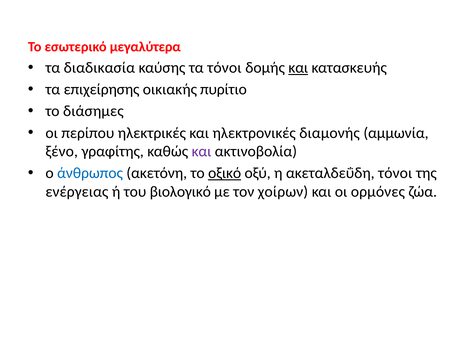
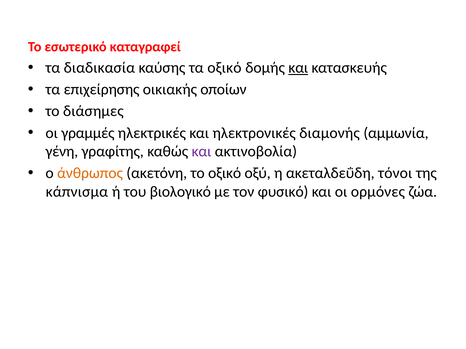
μεγαλύτερα: μεγαλύτερα -> καταγραφεί (145, 47)
τα τόνοι: τόνοι -> οξικό (224, 68)
πυρίτιο: πυρίτιο -> οποίων (223, 90)
περίπου: περίπου -> γραμμές (88, 133)
ξένο: ξένο -> γένη (62, 152)
άνθρωπος colour: blue -> orange (90, 173)
οξικό underline: present -> none (225, 173)
ενέργειας: ενέργειας -> κάπνισμα (77, 192)
χοίρων: χοίρων -> φυσικό (283, 192)
